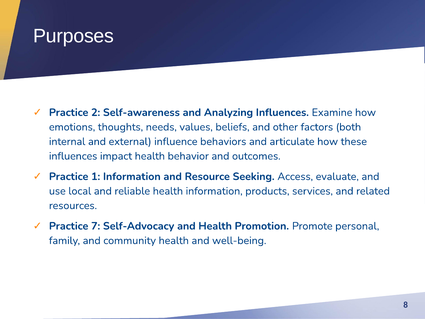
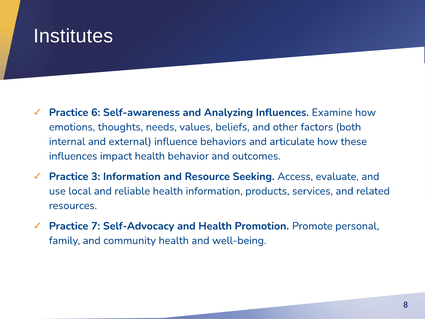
Purposes: Purposes -> Institutes (73, 36)
2: 2 -> 6 (96, 112)
1: 1 -> 3 (96, 176)
